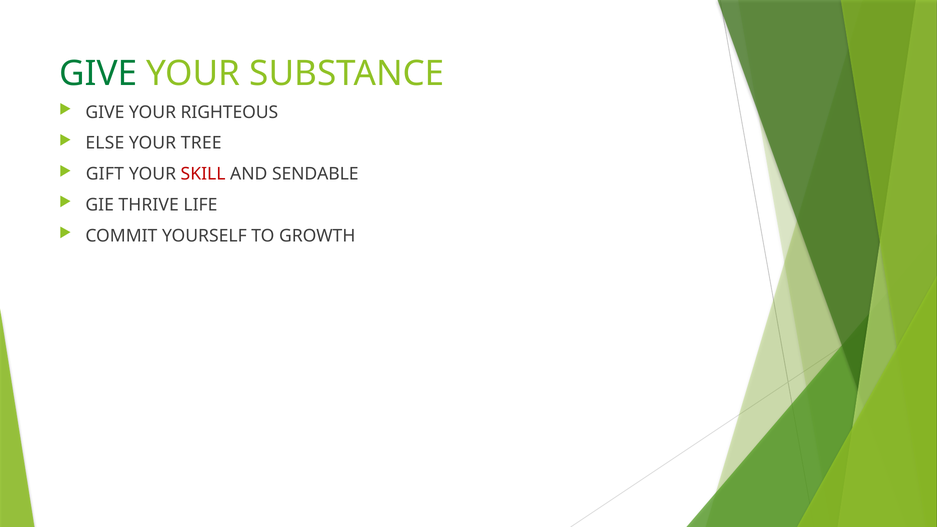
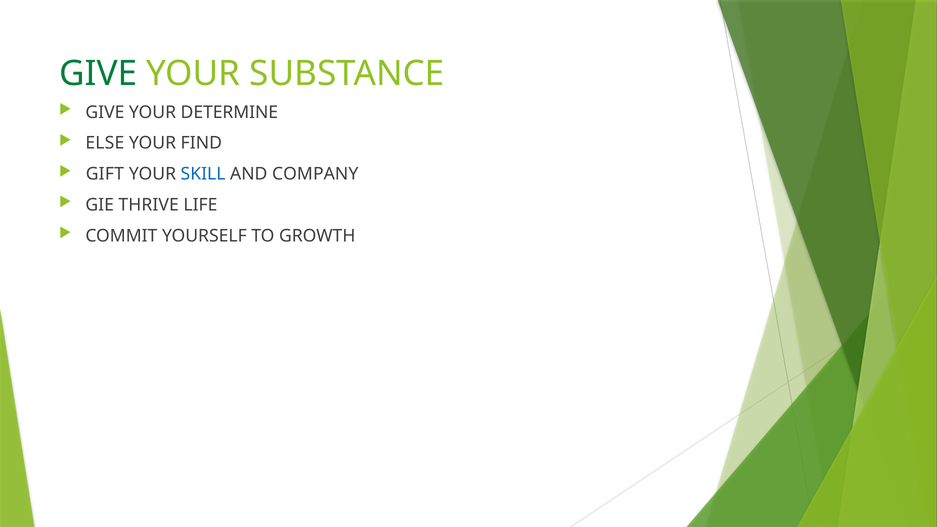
RIGHTEOUS: RIGHTEOUS -> DETERMINE (229, 112)
TREE: TREE -> FIND (201, 143)
SKILL colour: red -> blue (203, 174)
SENDABLE: SENDABLE -> COMPANY (315, 174)
